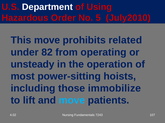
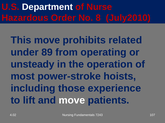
Using: Using -> Nurse (99, 7)
5: 5 -> 8 (98, 18)
82: 82 -> 89 (47, 53)
power-sitting: power-sitting -> power-stroke (69, 77)
immobilize: immobilize -> experience (114, 89)
move colour: light blue -> white (72, 101)
